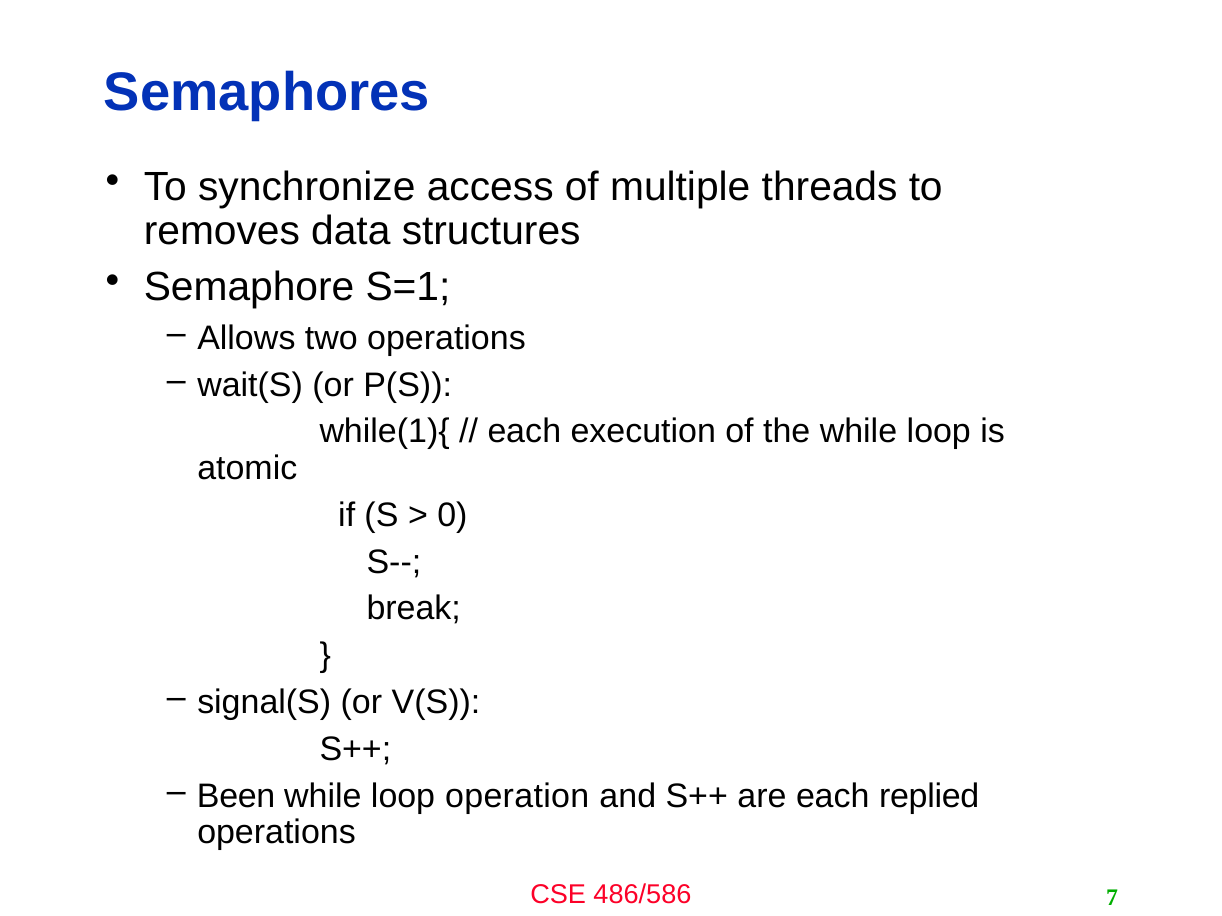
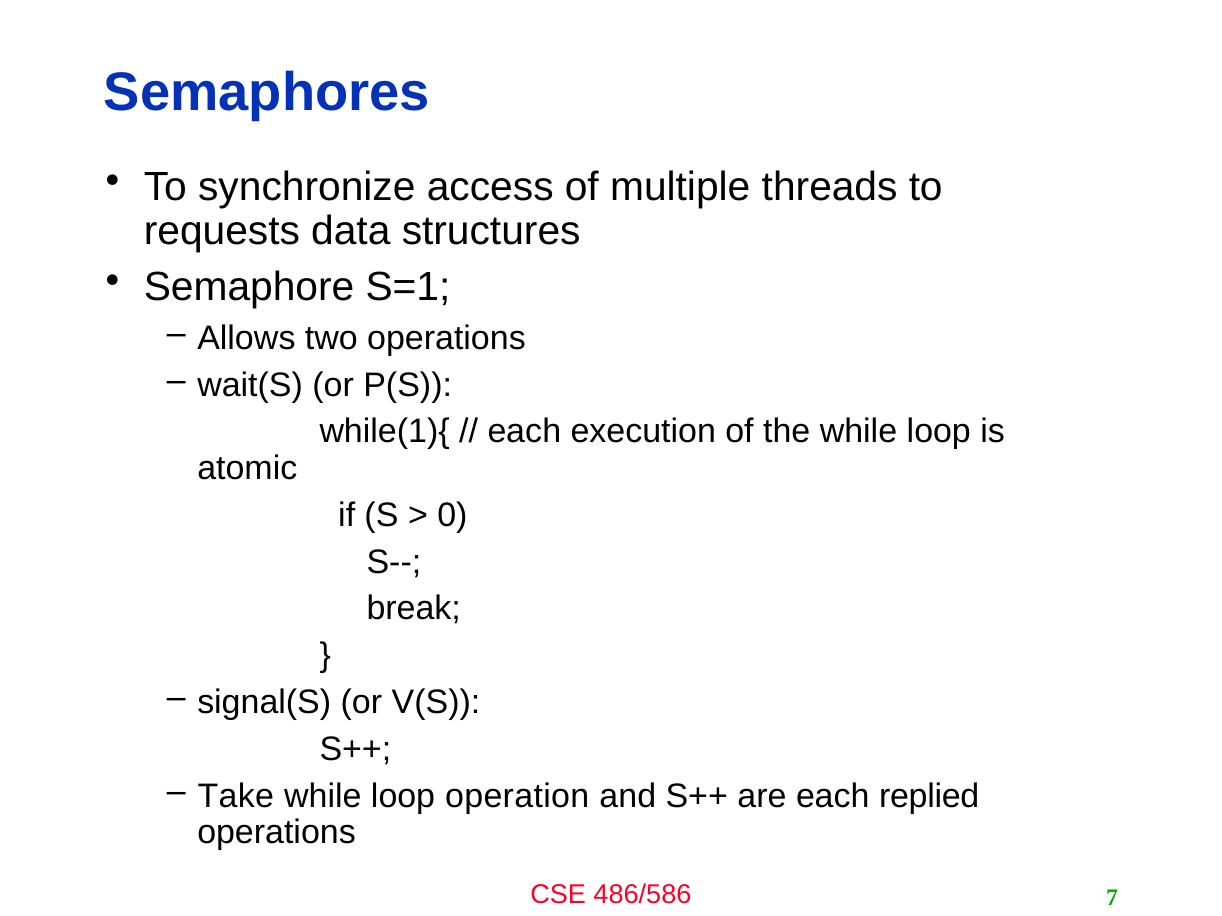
removes: removes -> requests (222, 231)
Been: Been -> Take (236, 797)
